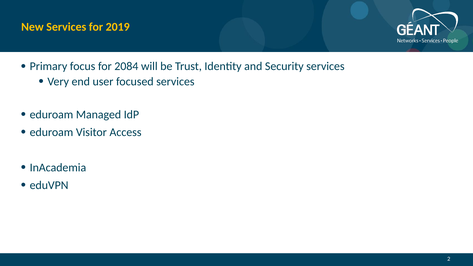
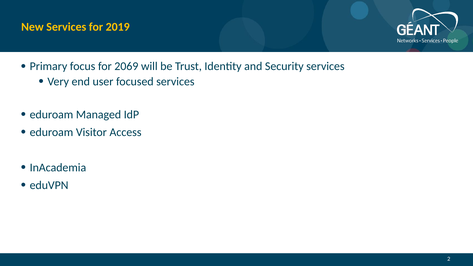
2084: 2084 -> 2069 (126, 66)
